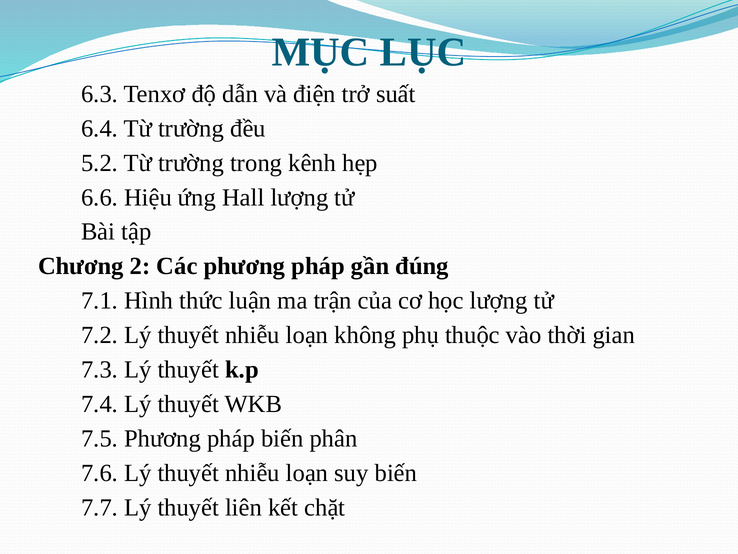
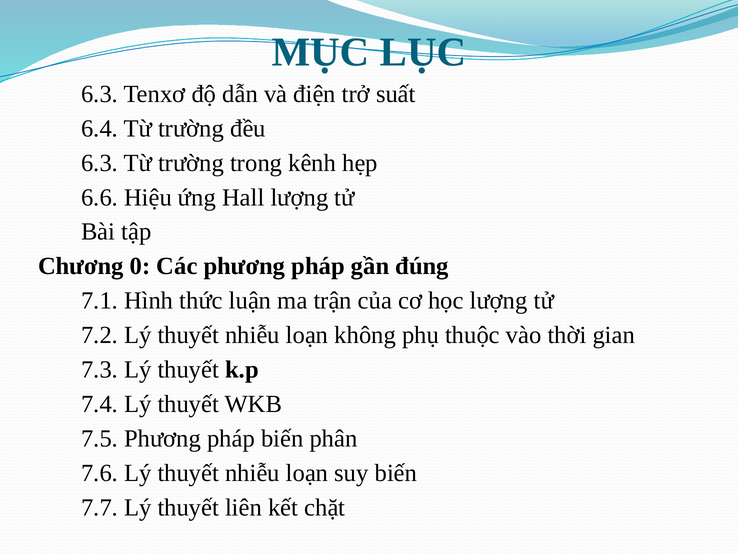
5.2: 5.2 -> 6.3 (100, 163)
2: 2 -> 0 (140, 266)
